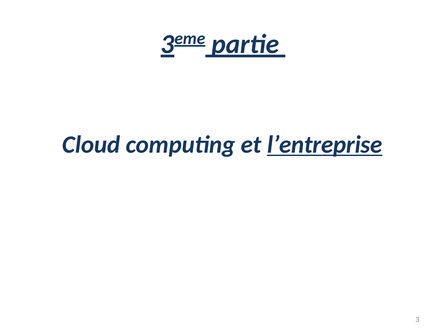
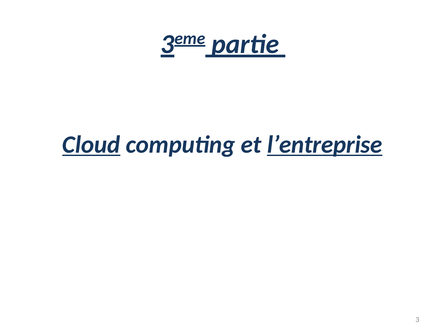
Cloud underline: none -> present (91, 144)
